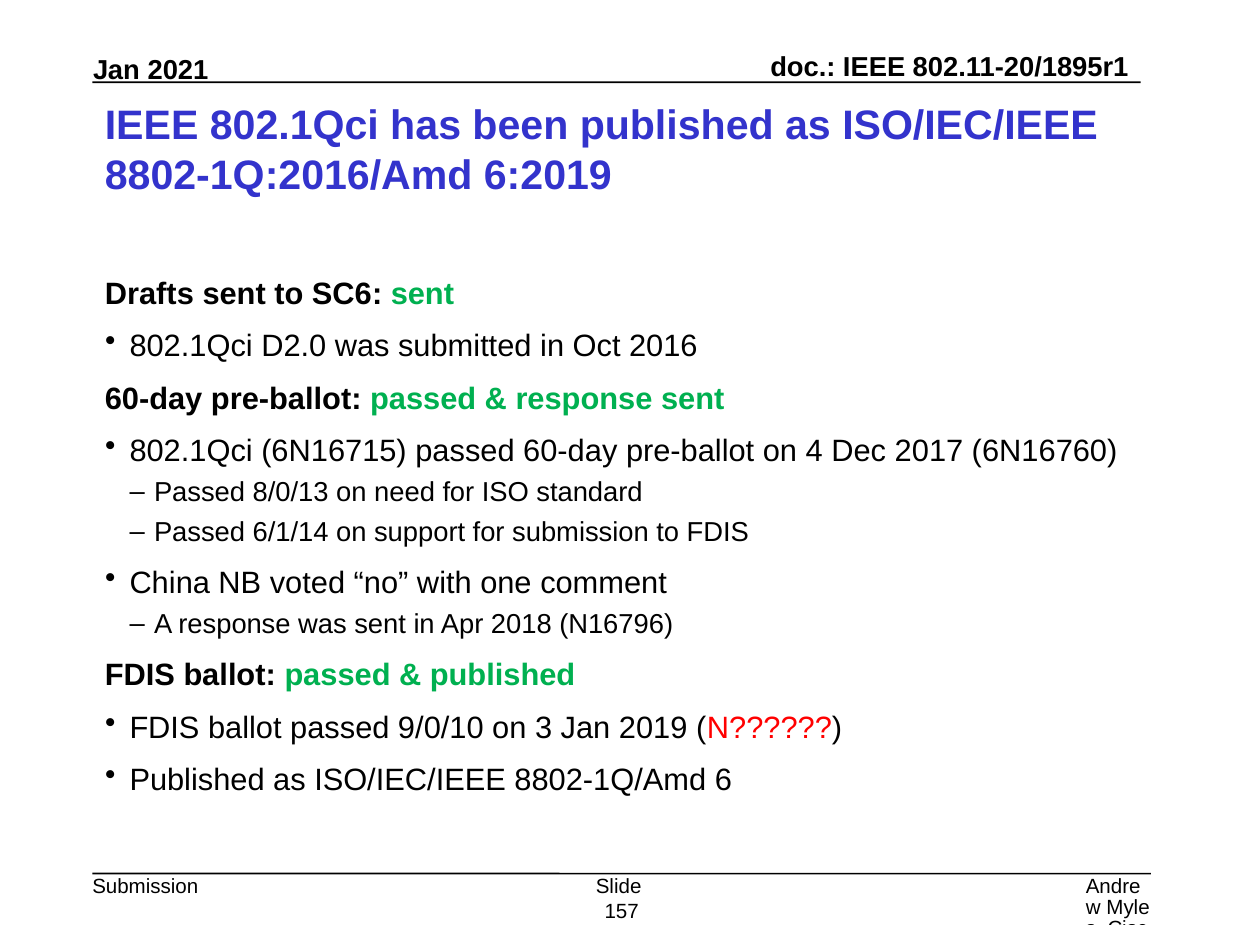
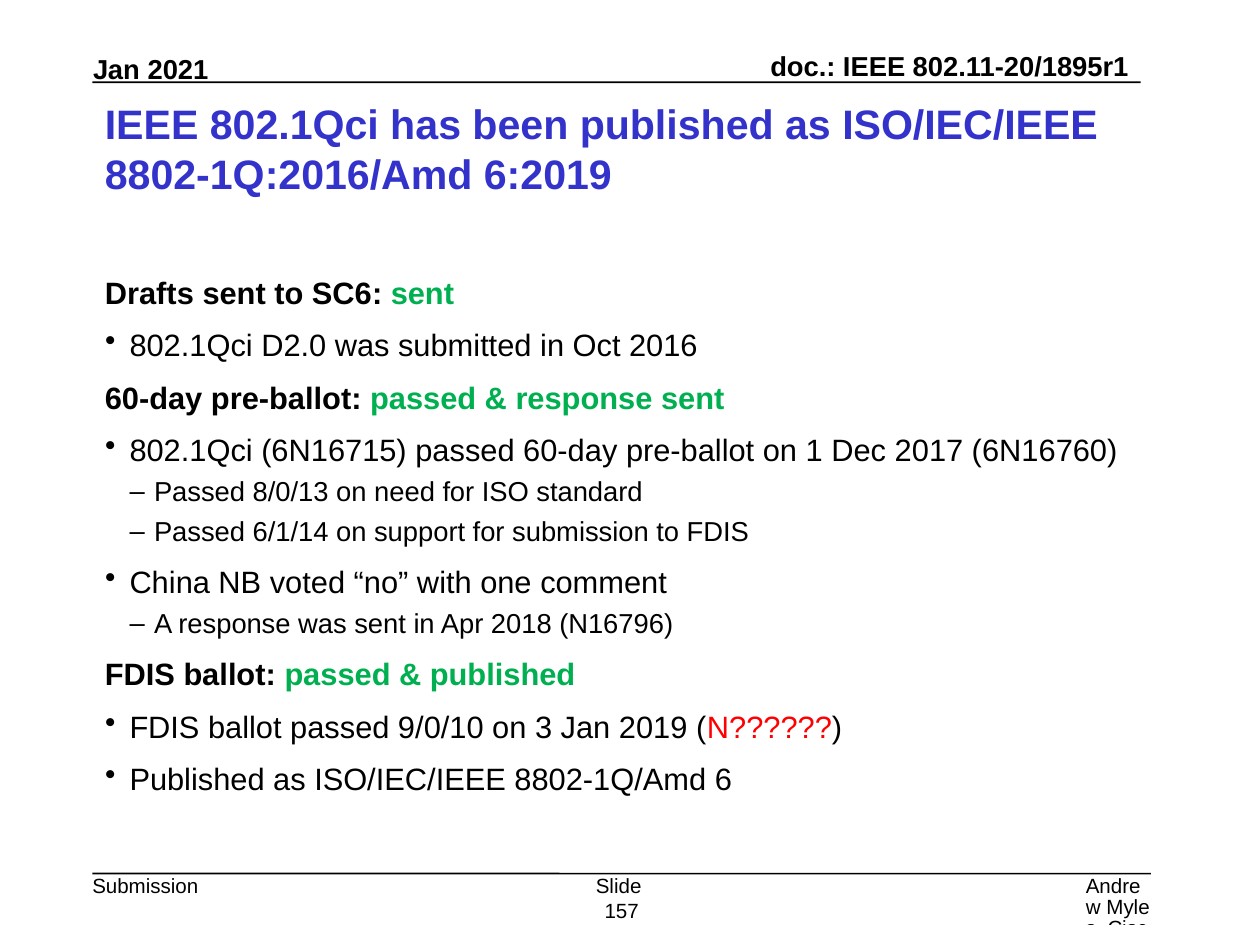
4: 4 -> 1 (814, 451)
